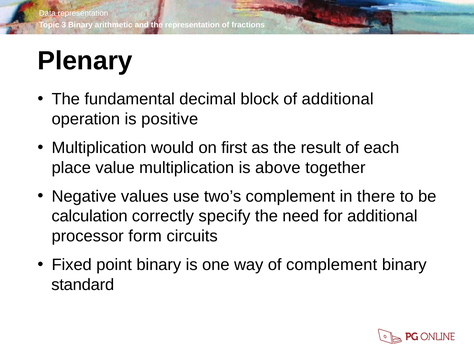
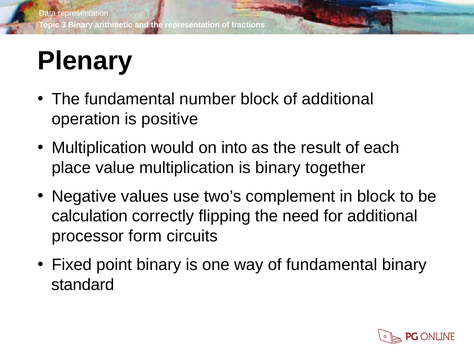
decimal: decimal -> number (208, 99)
first: first -> into (234, 148)
is above: above -> binary (278, 168)
in there: there -> block (376, 197)
specify: specify -> flipping (225, 217)
of complement: complement -> fundamental (332, 265)
